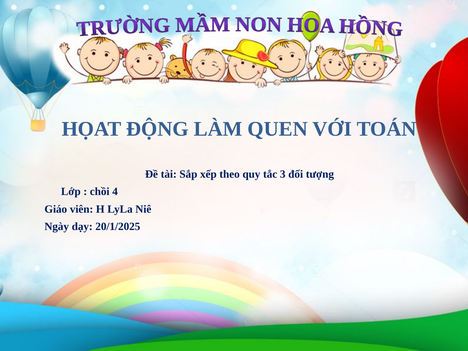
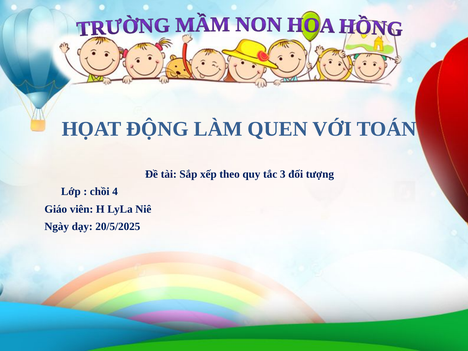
20/1/2025: 20/1/2025 -> 20/5/2025 (118, 226)
